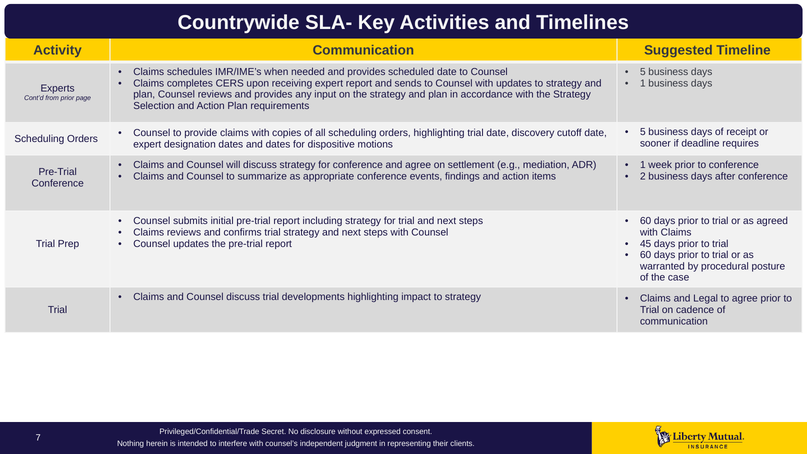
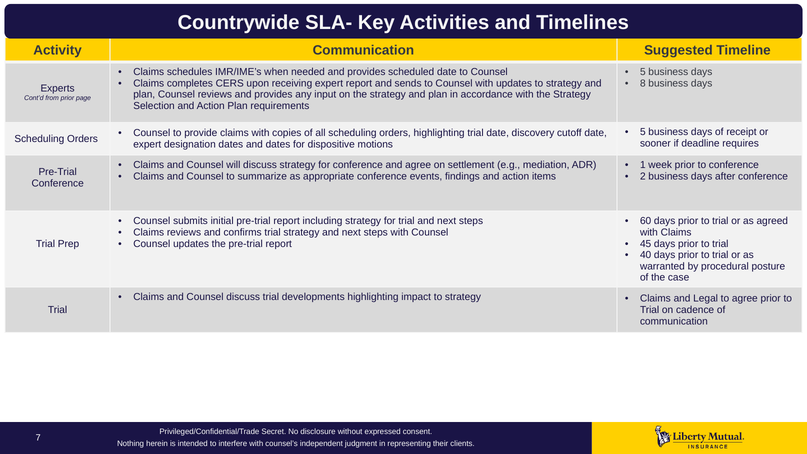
1: 1 -> 8 (643, 83)
60: 60 -> 40 (646, 255)
